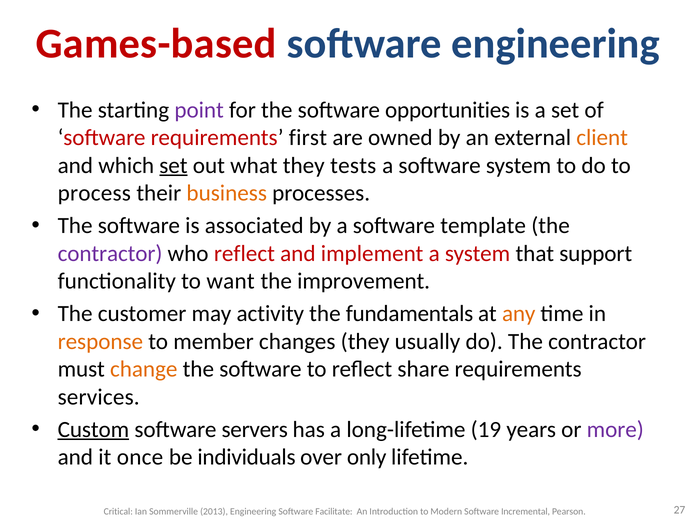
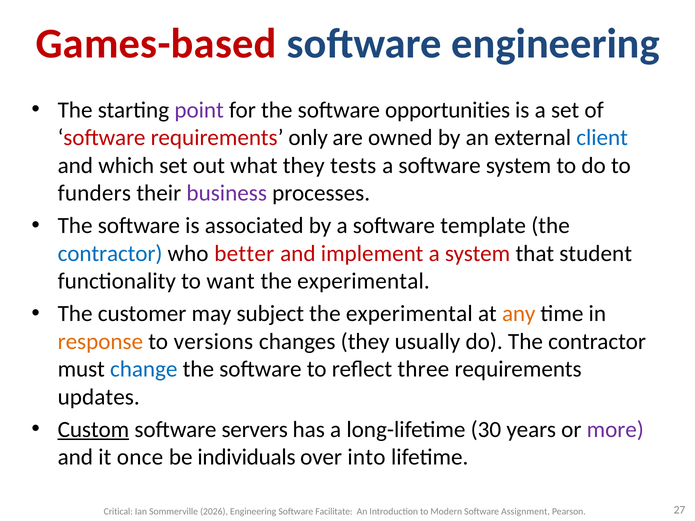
first: first -> only (308, 138)
client colour: orange -> blue (602, 138)
set underline: present -> none (173, 166)
process: process -> funders (94, 193)
business colour: orange -> purple (227, 193)
contractor colour: purple -> blue (110, 254)
who reflect: reflect -> better (244, 254)
support: support -> student (596, 254)
improvement: improvement -> experimental (363, 281)
activity: activity -> subject (270, 314)
fundamentals: fundamentals -> experimental (409, 314)
member: member -> versions (213, 342)
change colour: orange -> blue (144, 369)
share: share -> three (423, 369)
services: services -> updates (99, 397)
19: 19 -> 30 (486, 430)
only: only -> into (366, 457)
2013: 2013 -> 2026 (214, 512)
Incremental: Incremental -> Assignment (526, 512)
